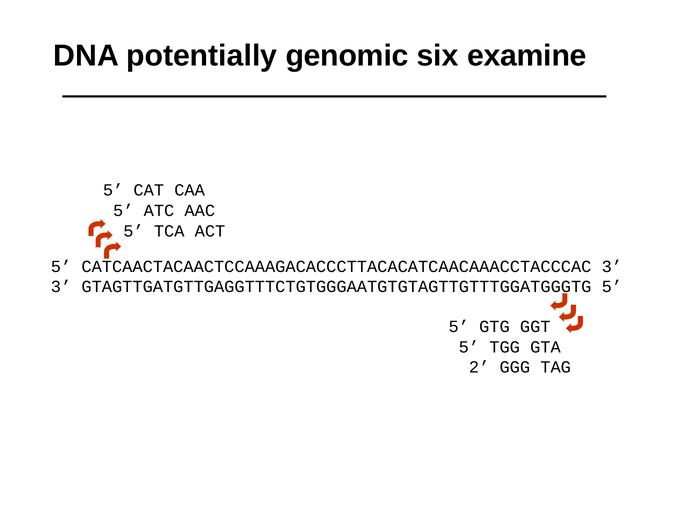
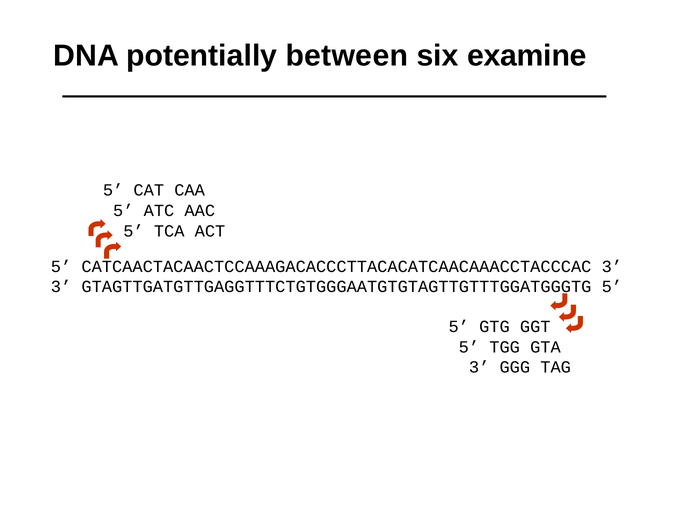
genomic: genomic -> between (347, 56)
2: 2 -> 3 (479, 367)
